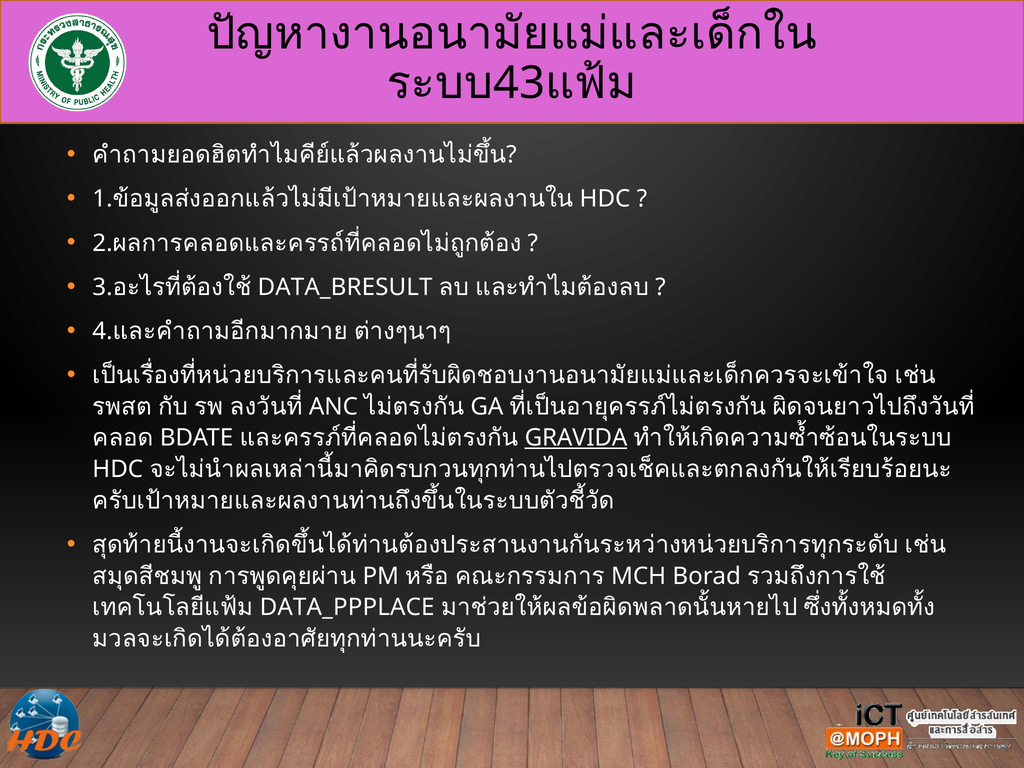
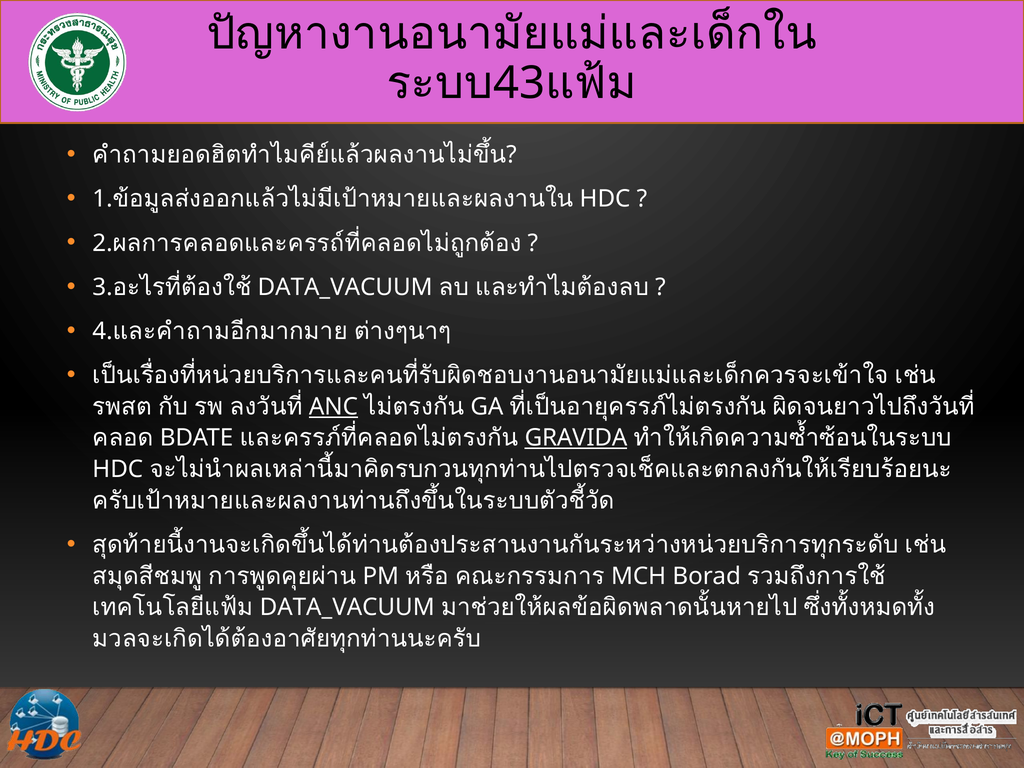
DATA_BRESULT: DATA_BRESULT -> DATA_VACUUM (345, 287)
ANC underline: none -> present (333, 407)
DATA_PPPLACE: DATA_PPPLACE -> DATA_VACUUM (347, 607)
